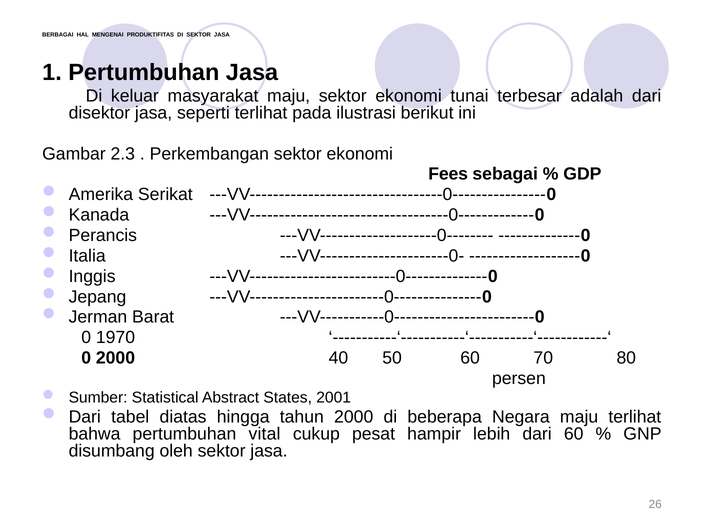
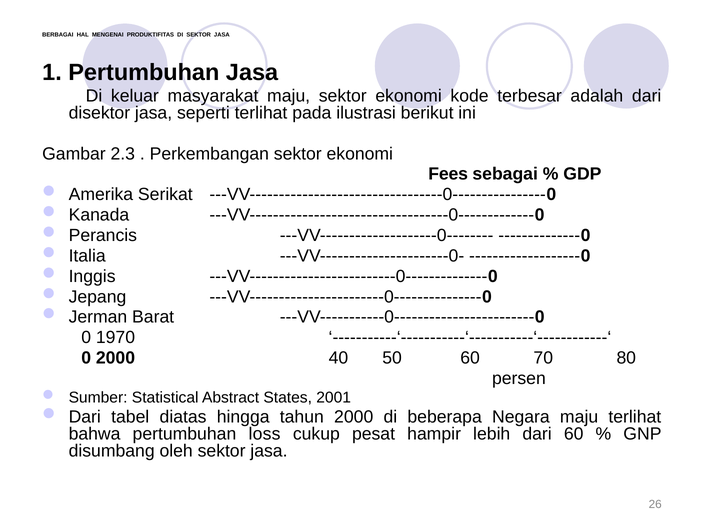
tunai: tunai -> kode (470, 96)
vital: vital -> loss (265, 434)
